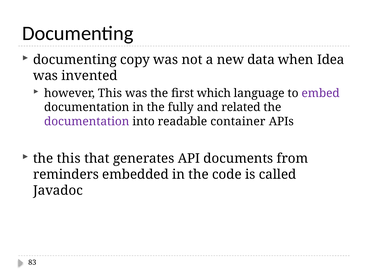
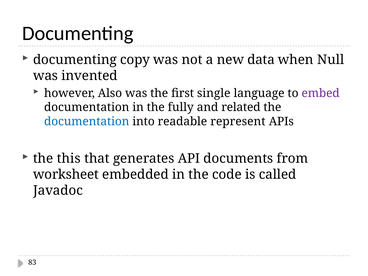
Idea: Idea -> Null (331, 60)
however This: This -> Also (110, 93)
which: which -> single (214, 93)
documentation colour: purple -> blue (87, 121)
container: container -> represent (238, 121)
reminders: reminders -> worksheet (66, 175)
